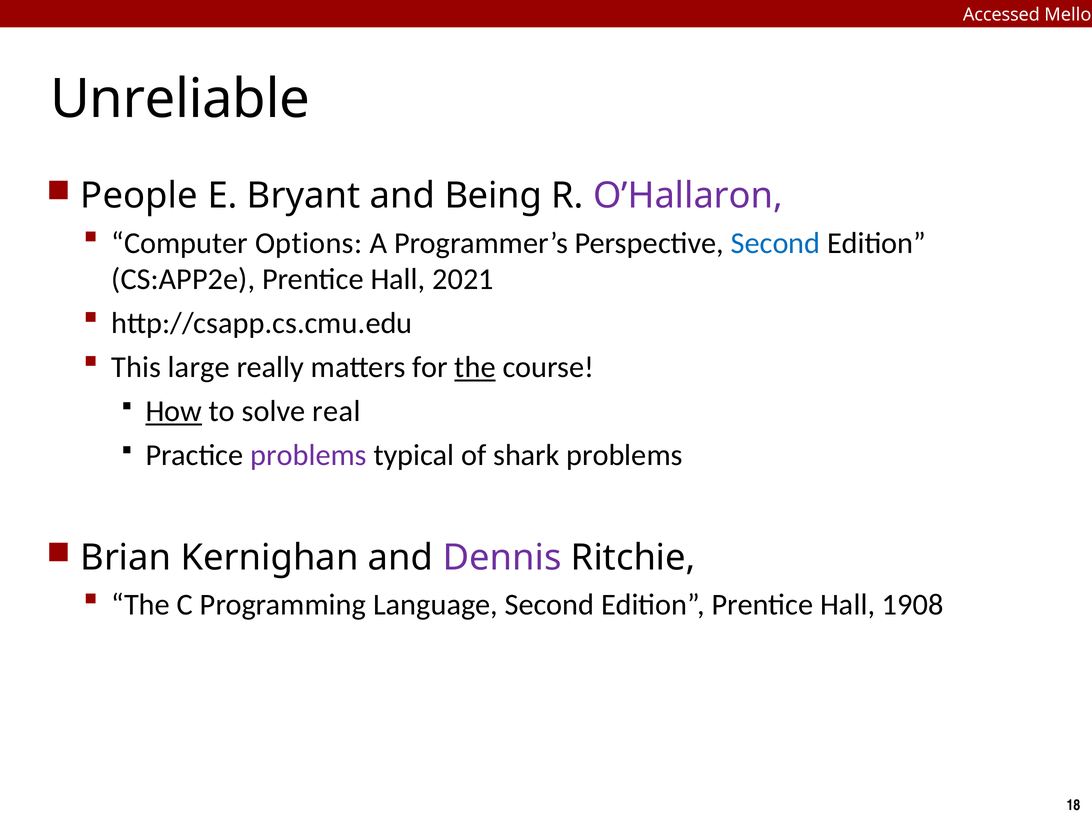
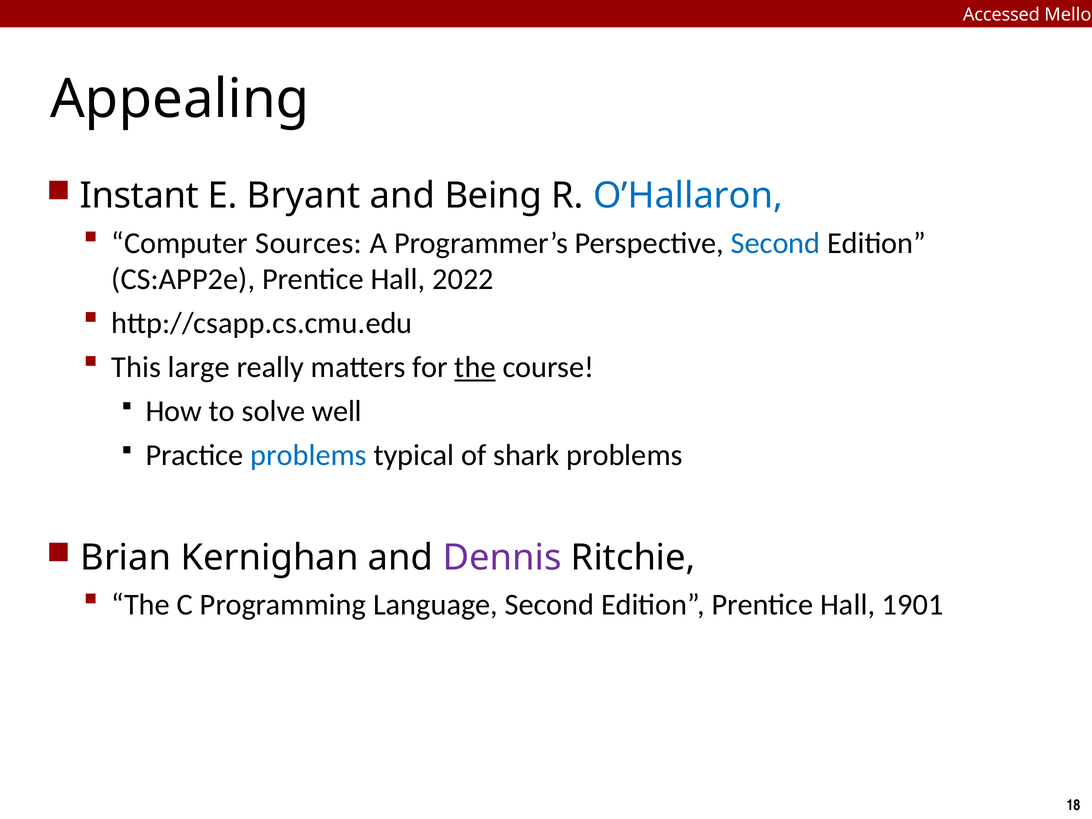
Unreliable: Unreliable -> Appealing (180, 99)
People: People -> Instant (139, 196)
O’Hallaron colour: purple -> blue (688, 196)
Options: Options -> Sources (309, 243)
2021: 2021 -> 2022 (463, 279)
How underline: present -> none (174, 411)
real: real -> well (337, 411)
problems colour: purple -> blue (309, 455)
1908: 1908 -> 1901 (913, 605)
